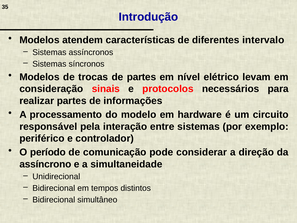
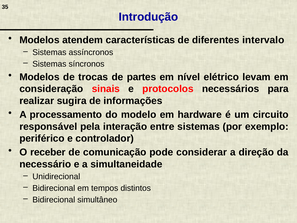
realizar partes: partes -> sugira (72, 101)
período: período -> receber (48, 152)
assíncrono: assíncrono -> necessário (45, 164)
